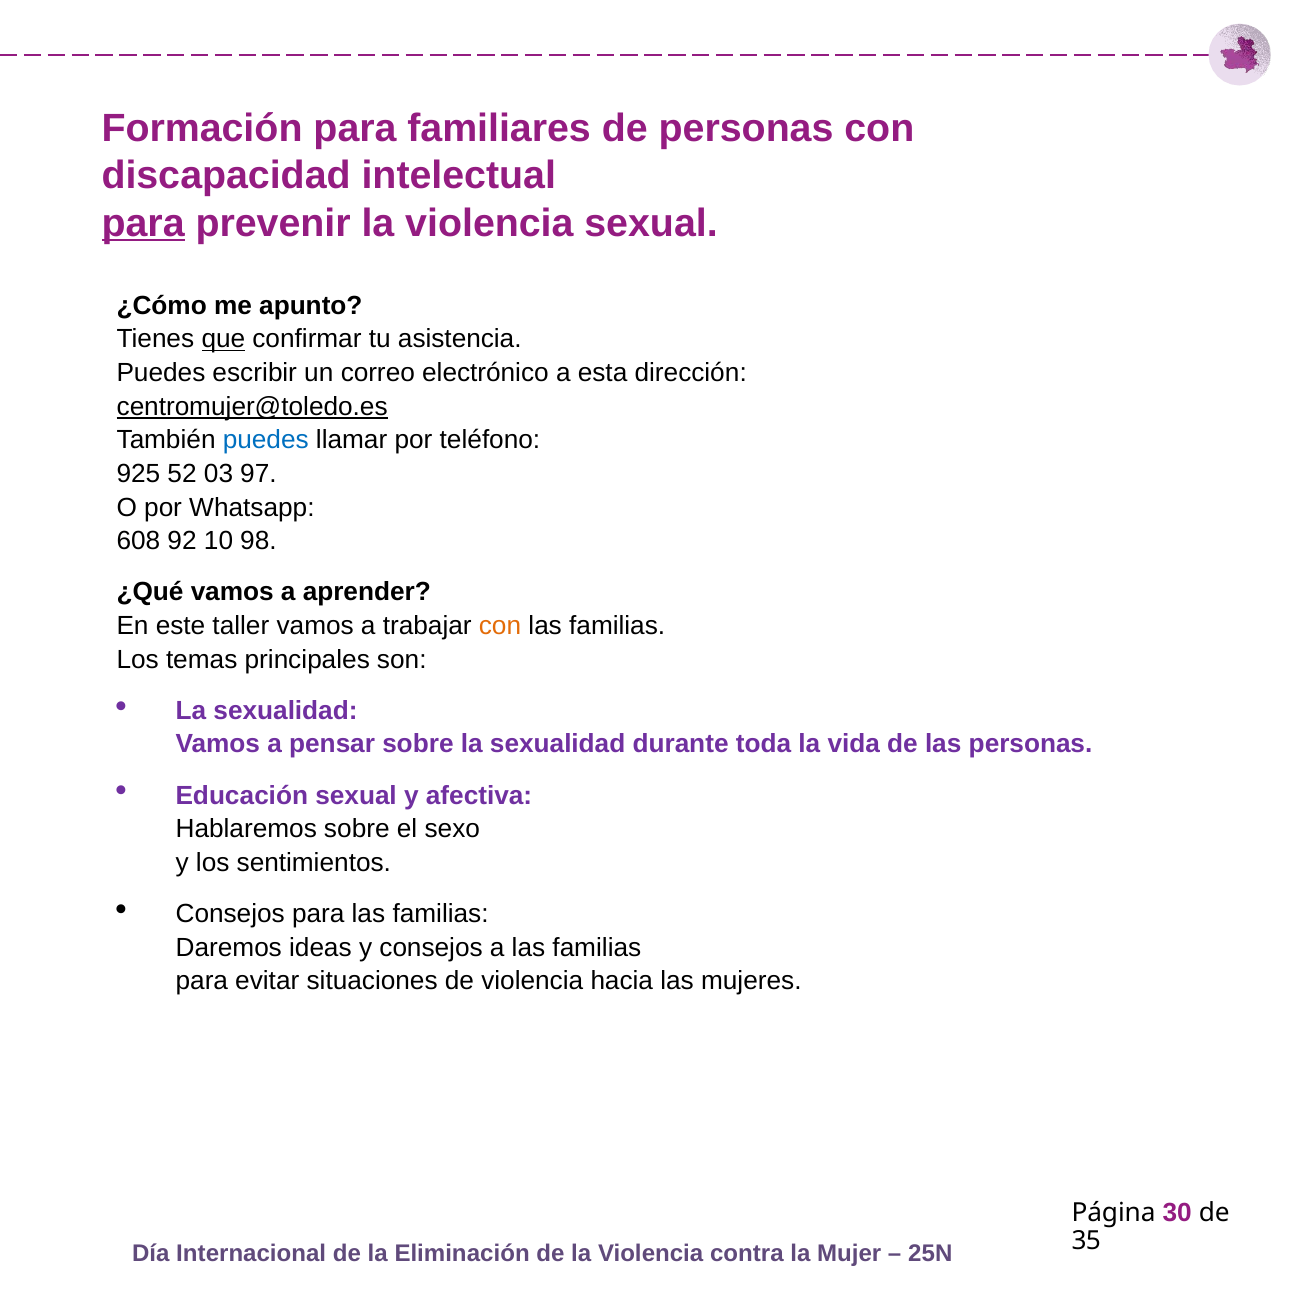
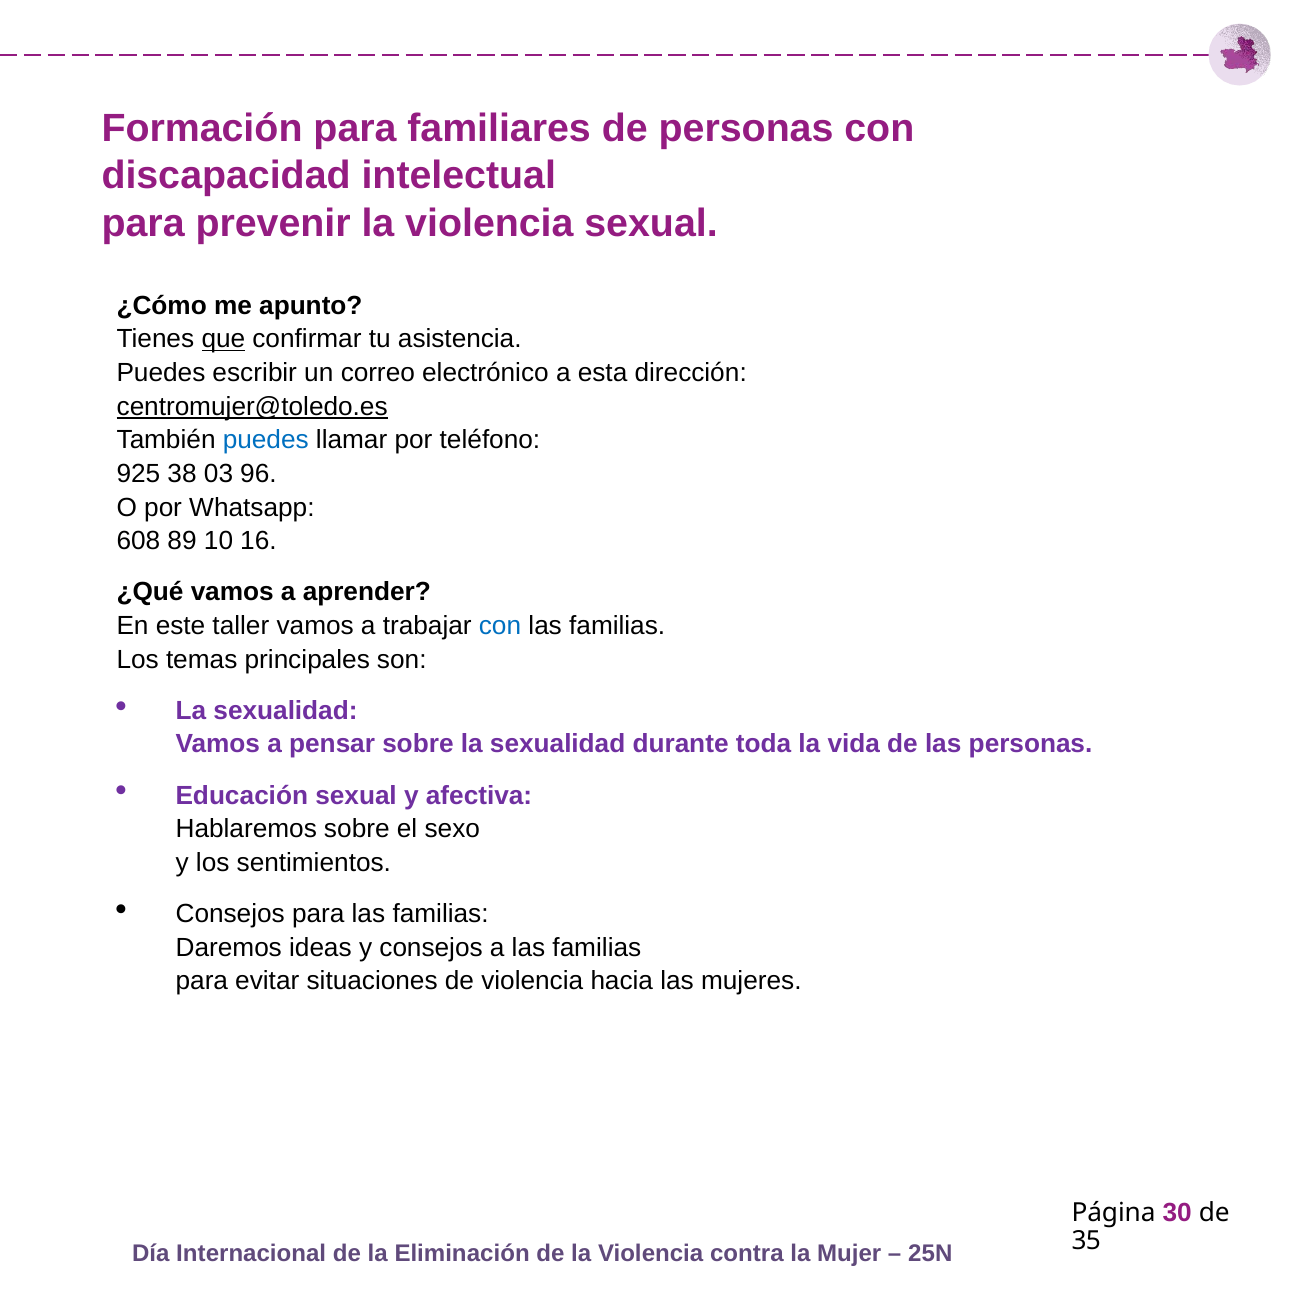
para underline: present -> none (143, 223)
52: 52 -> 38 (182, 474)
97: 97 -> 96 (258, 474)
92: 92 -> 89 (182, 541)
98: 98 -> 16 (258, 541)
con colour: orange -> blue (500, 626)
